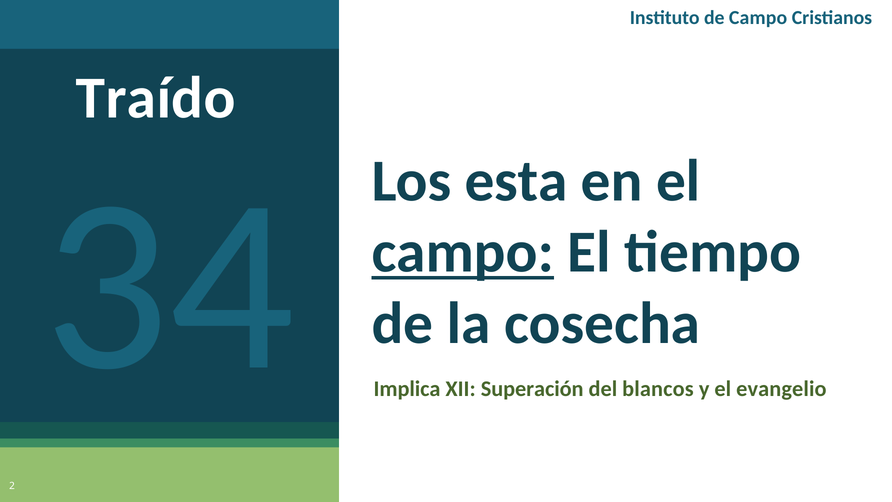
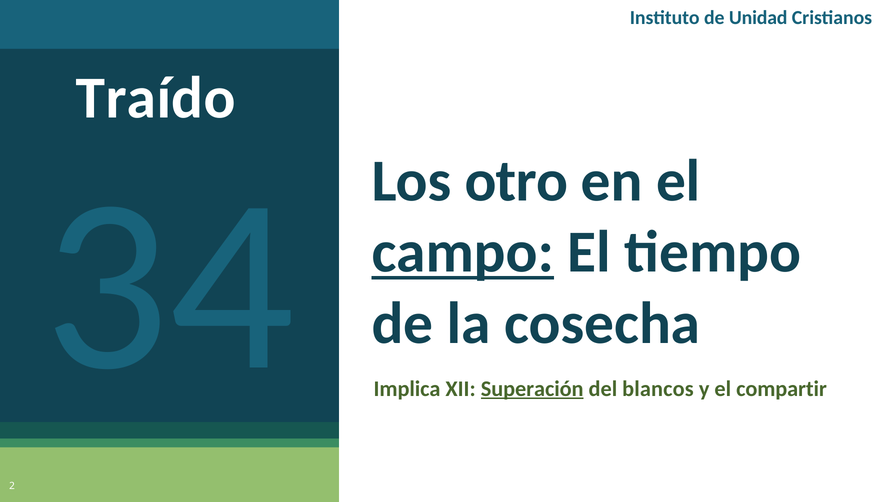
de Campo: Campo -> Unidad (758, 18)
esta: esta -> otro (516, 181)
Superación underline: none -> present (532, 389)
evangelio: evangelio -> compartir (781, 389)
